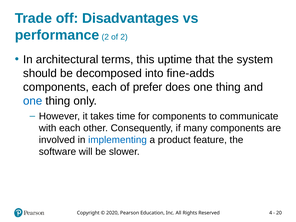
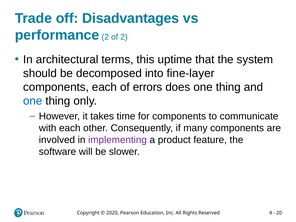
fine-adds: fine-adds -> fine-layer (191, 73)
prefer: prefer -> errors (148, 87)
implementing colour: blue -> purple (118, 140)
